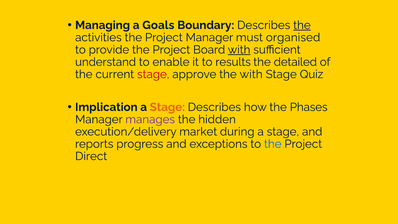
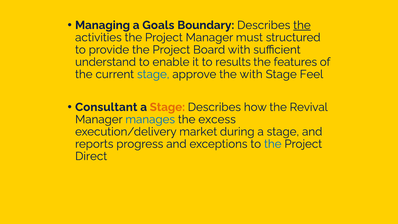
organised: organised -> structured (293, 37)
with underline: present -> none (239, 50)
detailed: detailed -> features (295, 62)
stage colour: red -> blue (153, 74)
Quiz: Quiz -> Feel (311, 74)
Implication: Implication -> Consultant (106, 107)
Phases: Phases -> Revival (309, 107)
manages colour: purple -> blue (150, 119)
hidden: hidden -> excess (217, 119)
